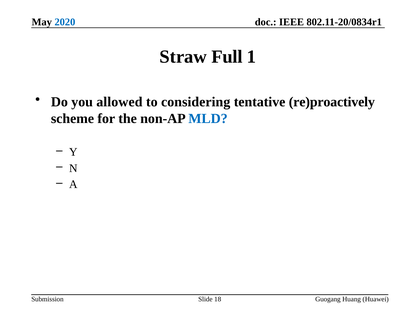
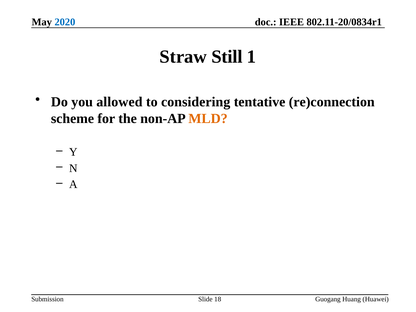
Full: Full -> Still (227, 57)
re)proactively: re)proactively -> re)connection (332, 102)
MLD colour: blue -> orange (208, 119)
